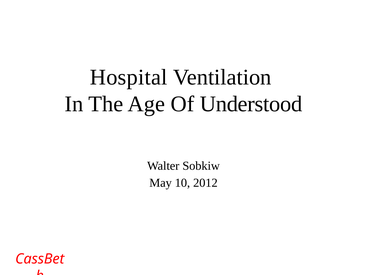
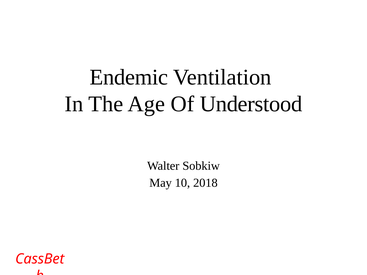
Hospital: Hospital -> Endemic (129, 77)
2012: 2012 -> 2018 (205, 183)
